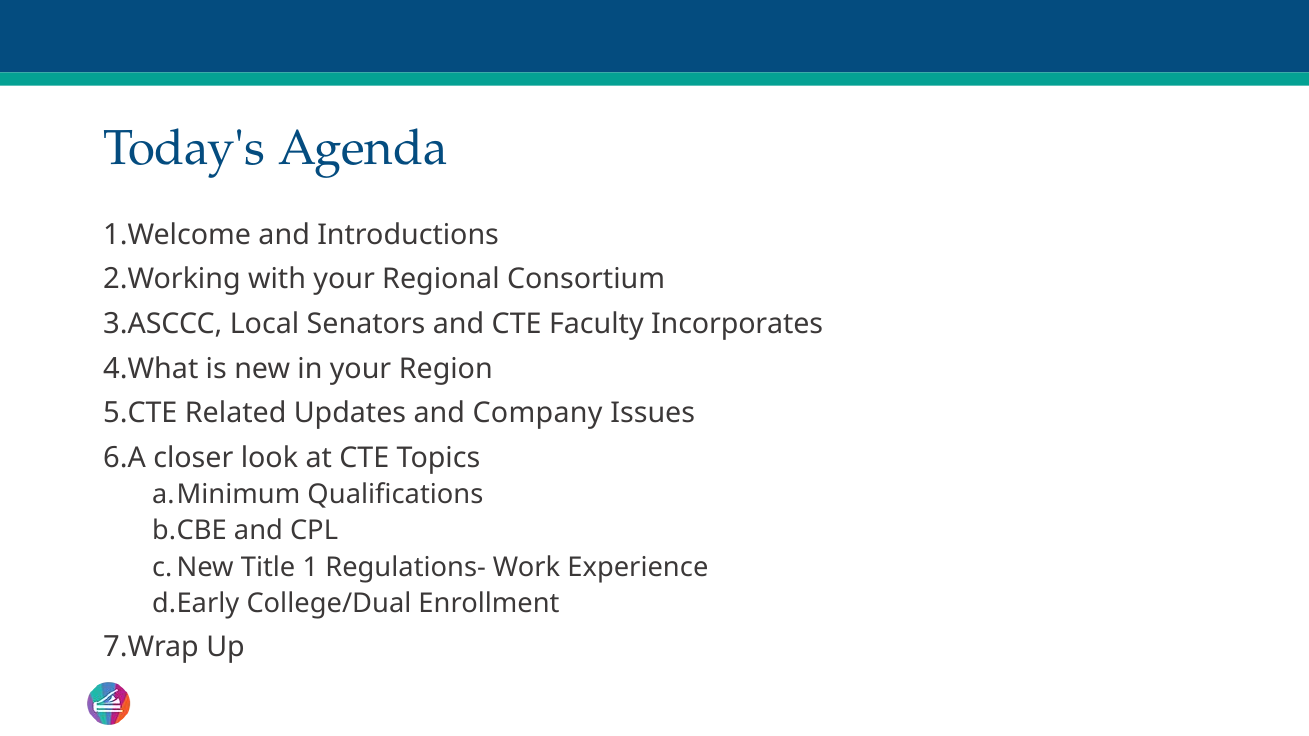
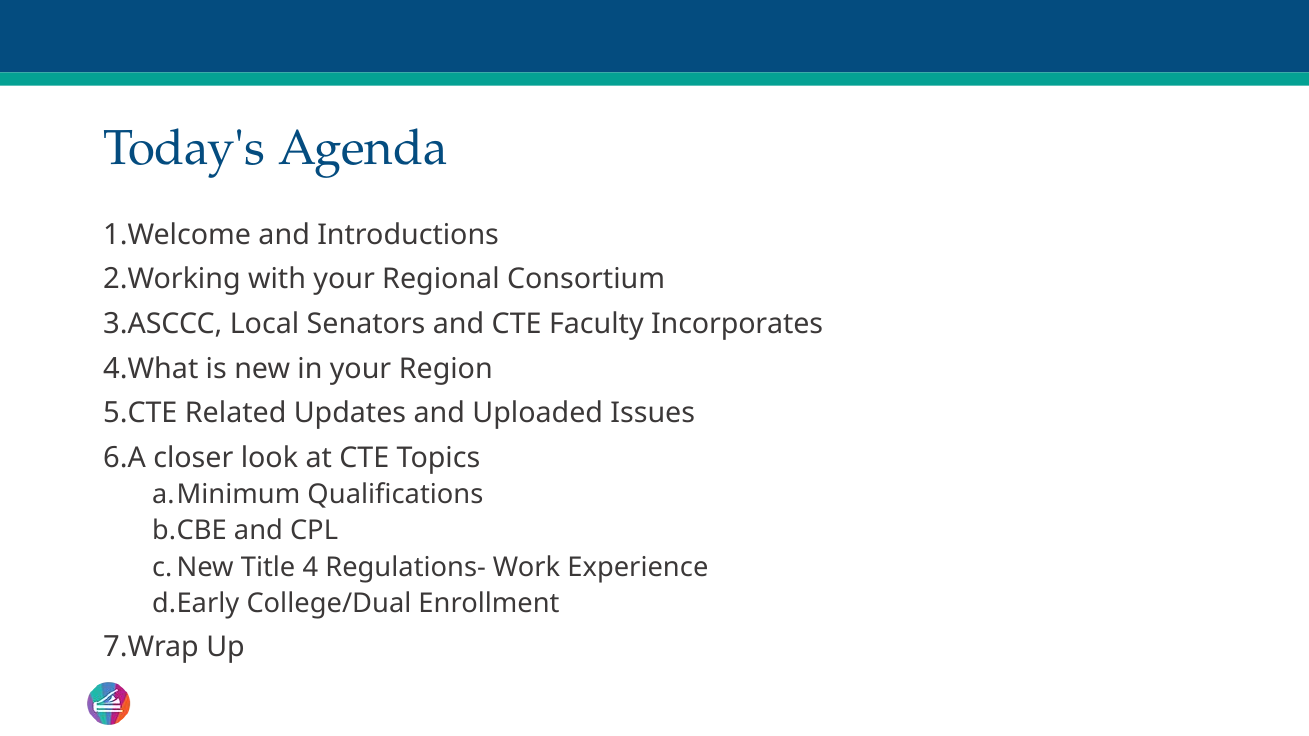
Company: Company -> Uploaded (538, 413)
1: 1 -> 4 (310, 567)
